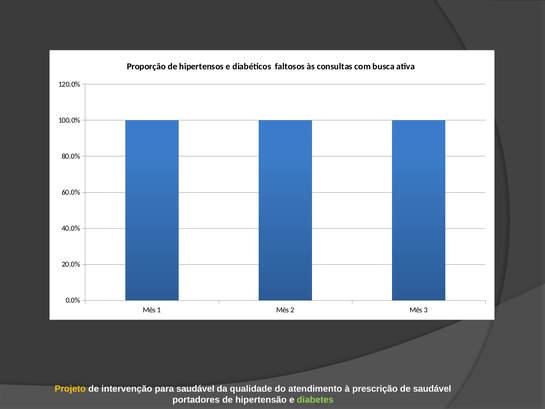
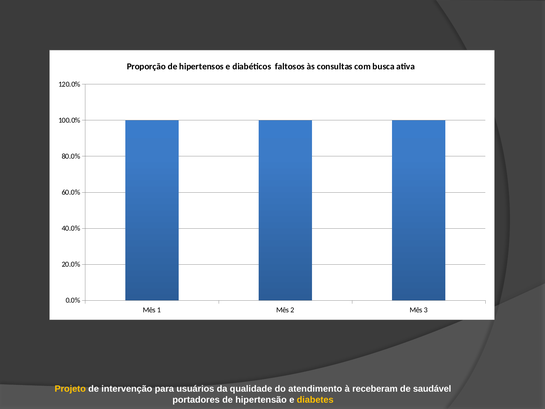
para saudável: saudável -> usuários (195, 389)
prescrição: prescrição -> receberam (375, 389)
diabetes colour: light green -> yellow (315, 400)
